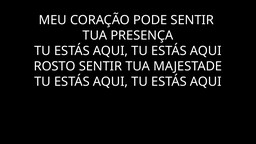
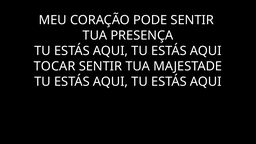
ROSTO: ROSTO -> TOCAR (55, 66)
